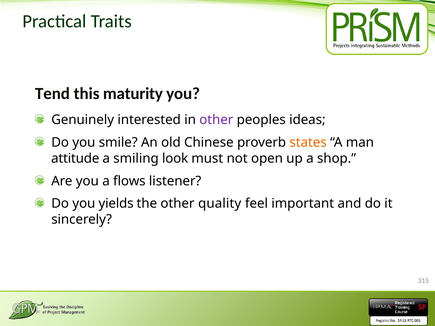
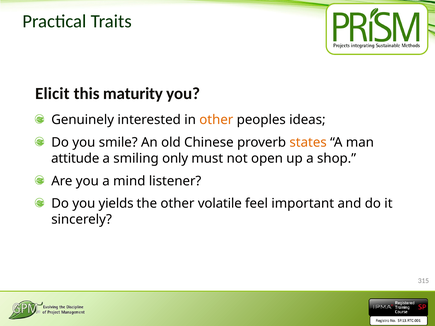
Tend: Tend -> Elicit (52, 94)
other colour: purple -> orange (216, 120)
look: look -> only (175, 159)
flows: flows -> mind (129, 181)
quality: quality -> volatile (220, 204)
